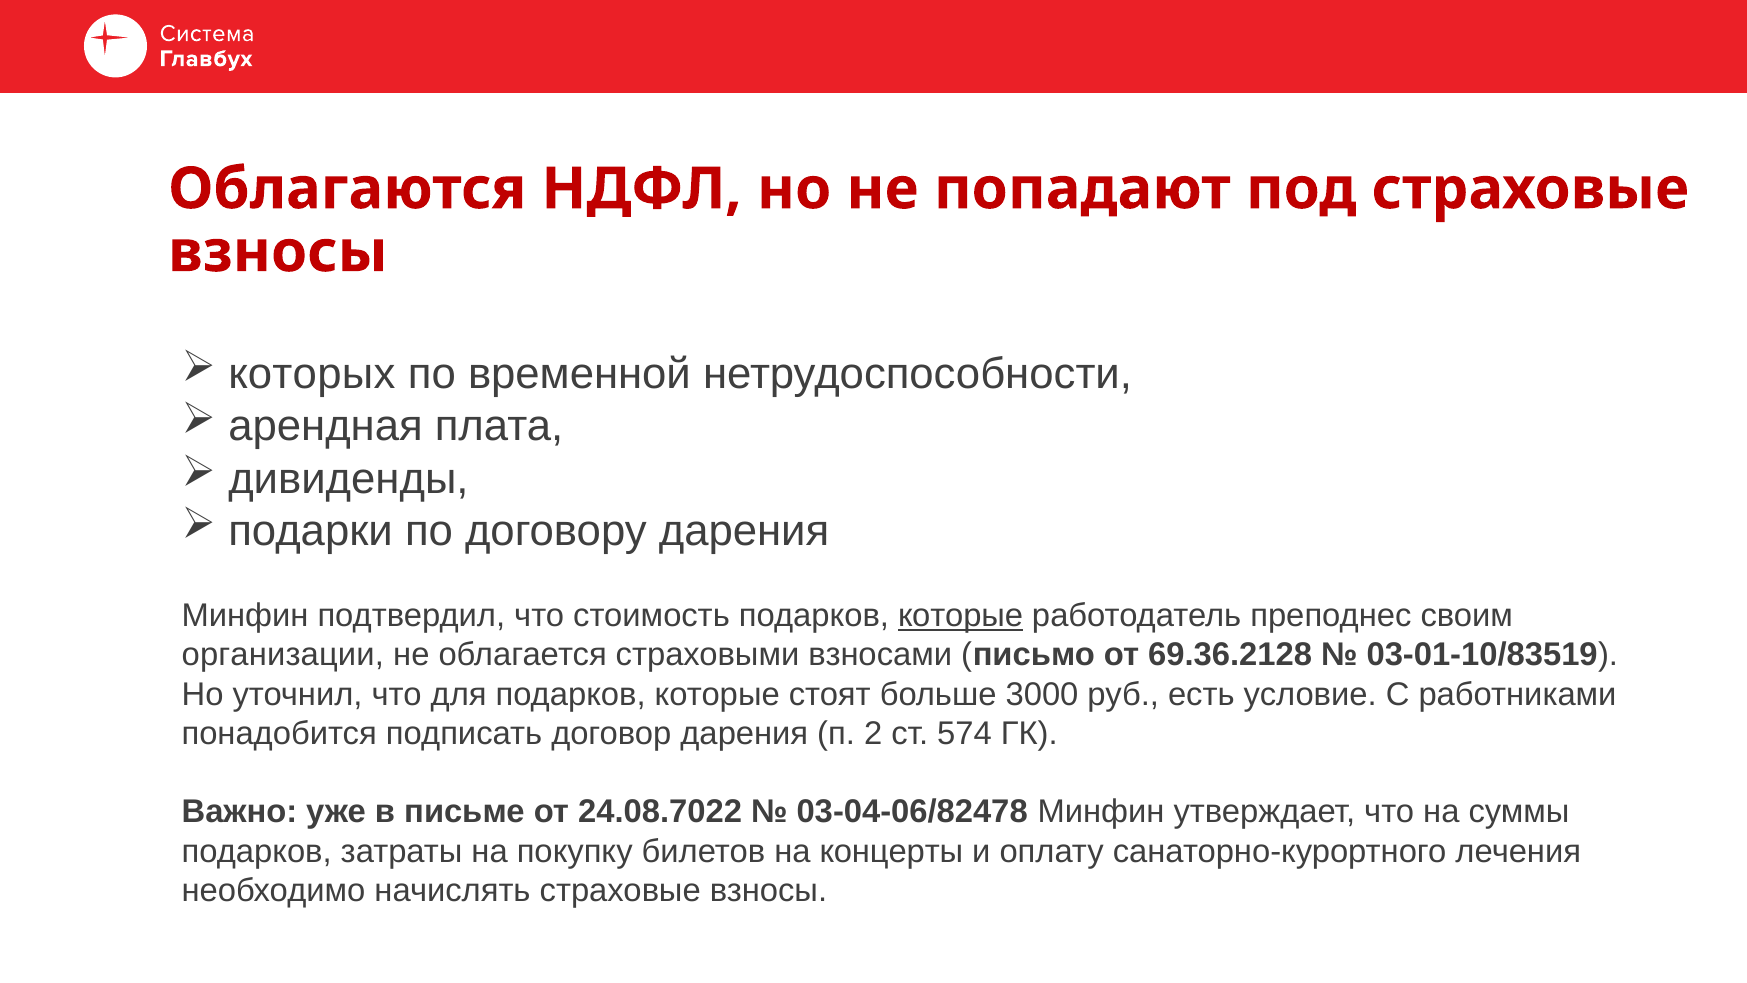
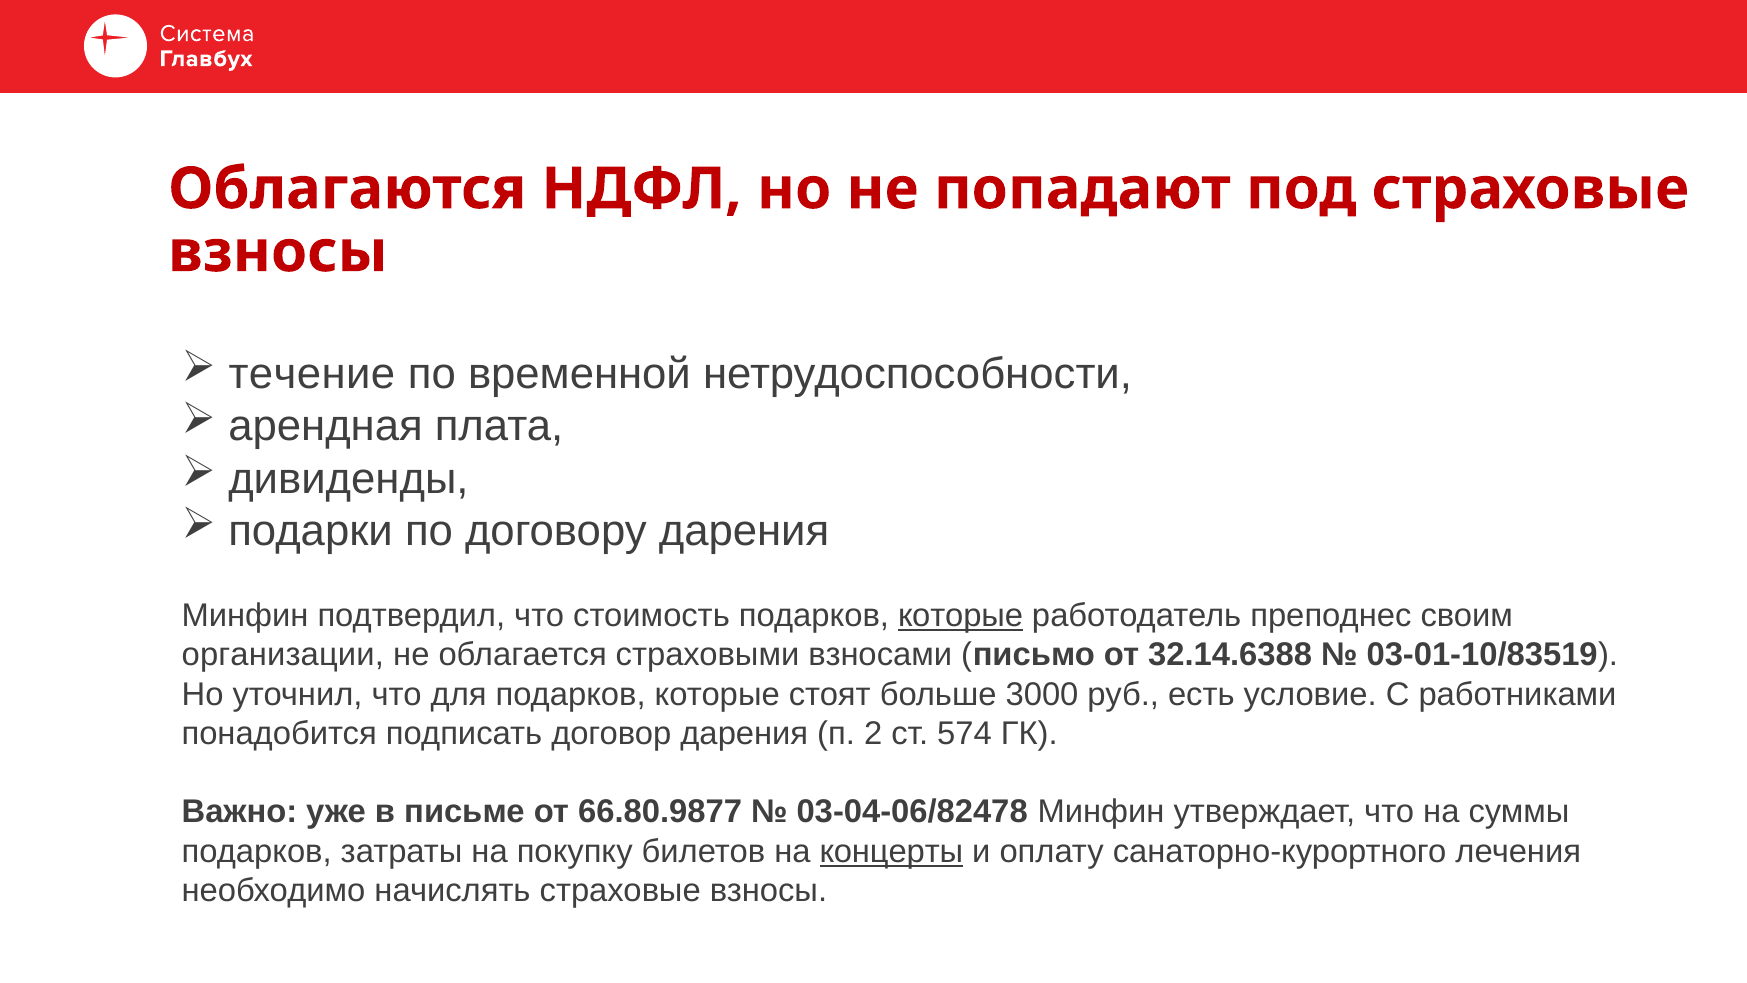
которых: которых -> течение (312, 374)
69.36.2128: 69.36.2128 -> 32.14.6388 (1230, 655)
24.08.7022: 24.08.7022 -> 66.80.9877 (660, 812)
концерты underline: none -> present (891, 851)
